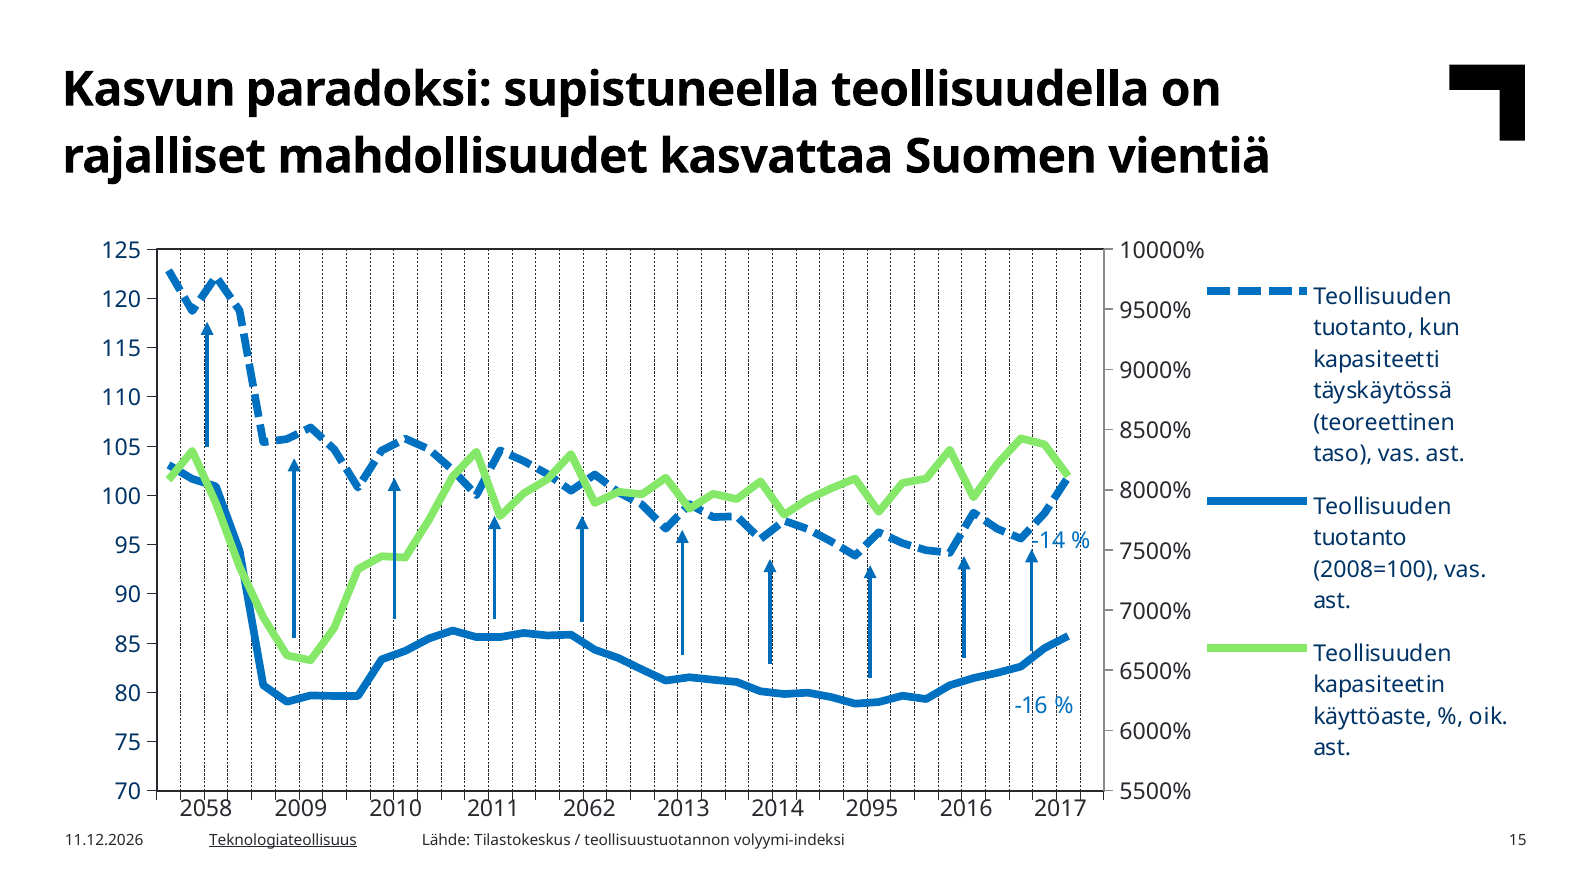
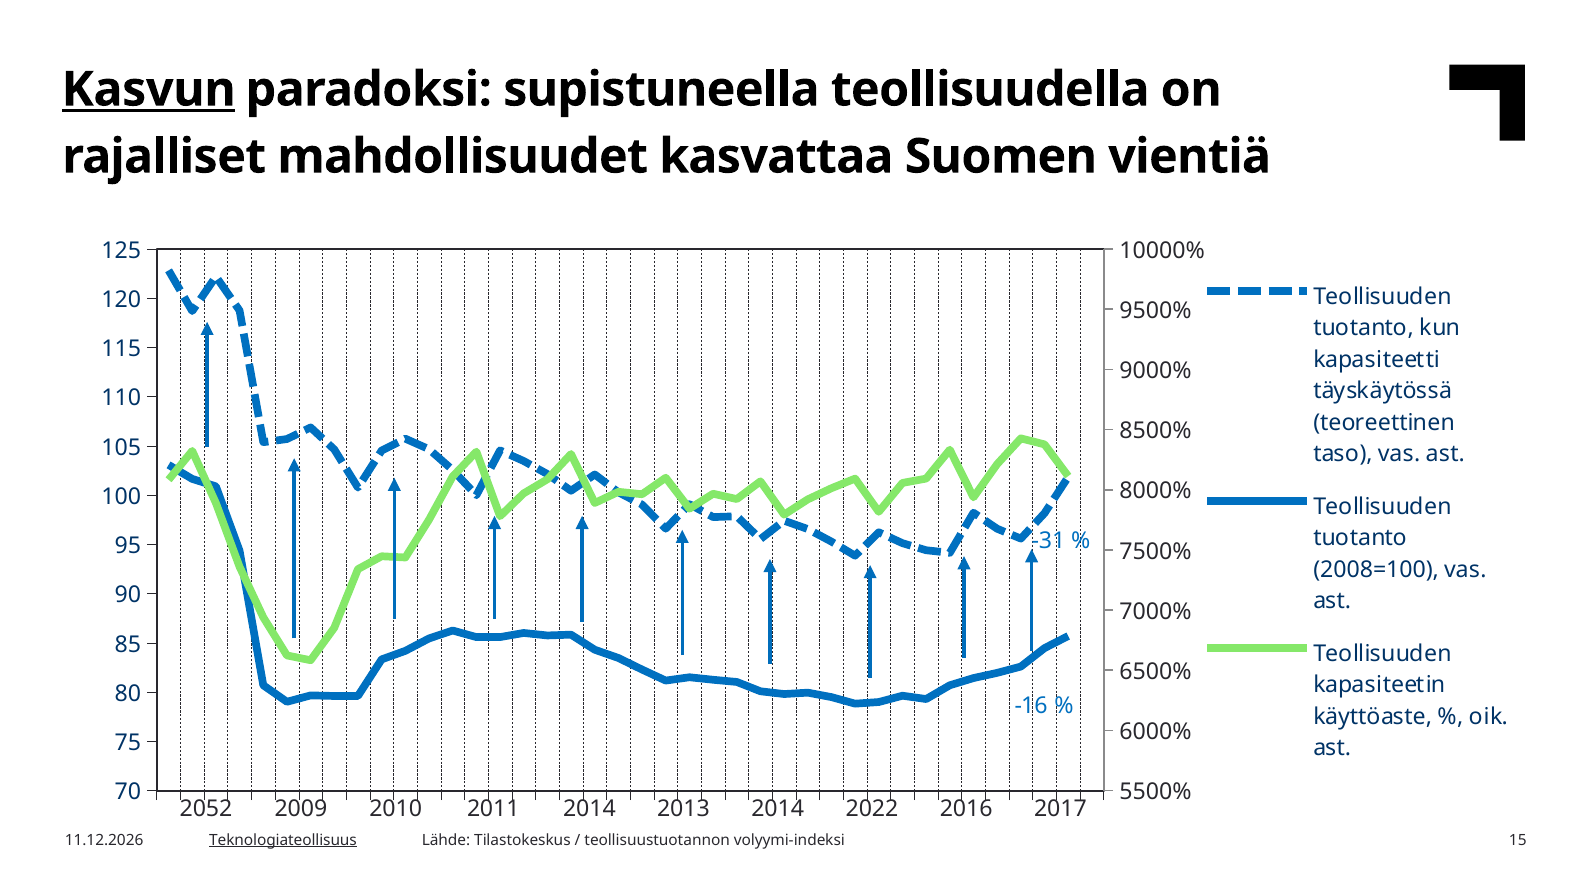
Kasvun underline: none -> present (149, 90)
-14: -14 -> -31 (1048, 542)
2058: 2058 -> 2052 (206, 809)
2011 2062: 2062 -> 2014 (589, 809)
2095: 2095 -> 2022 (872, 809)
